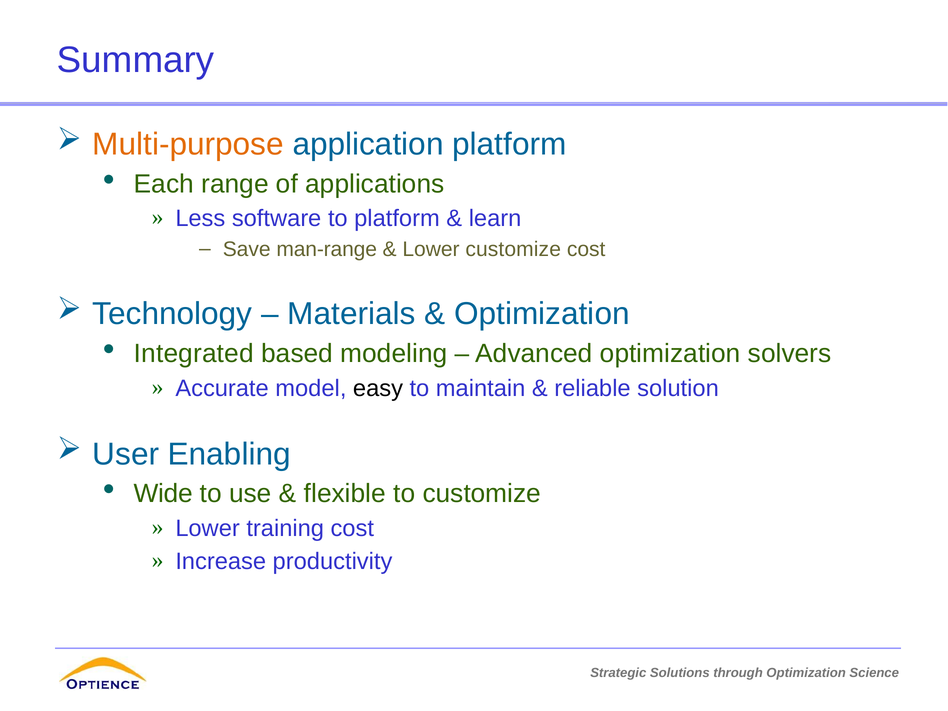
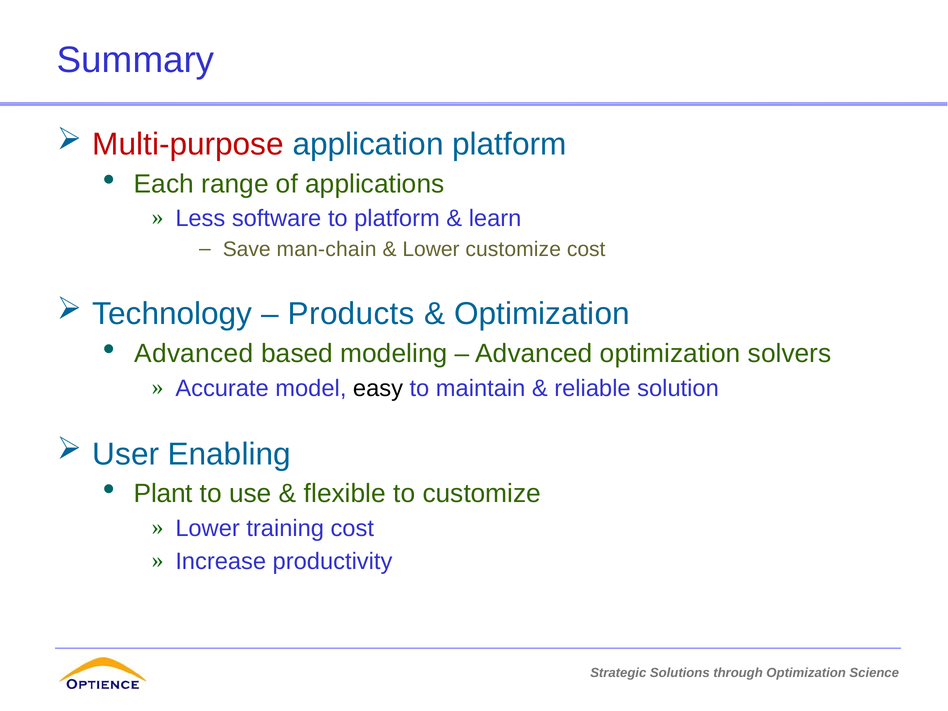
Multi-purpose colour: orange -> red (188, 144)
man-range: man-range -> man-chain (327, 250)
Materials: Materials -> Products (351, 314)
Integrated: Integrated -> Advanced (194, 354)
Wide: Wide -> Plant (163, 494)
